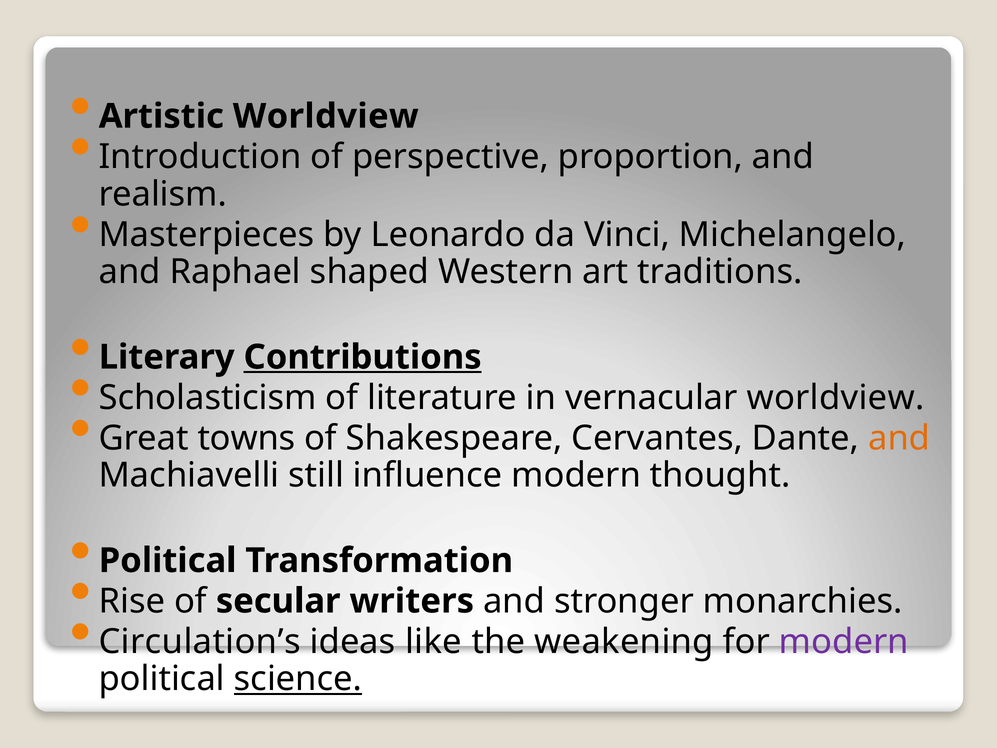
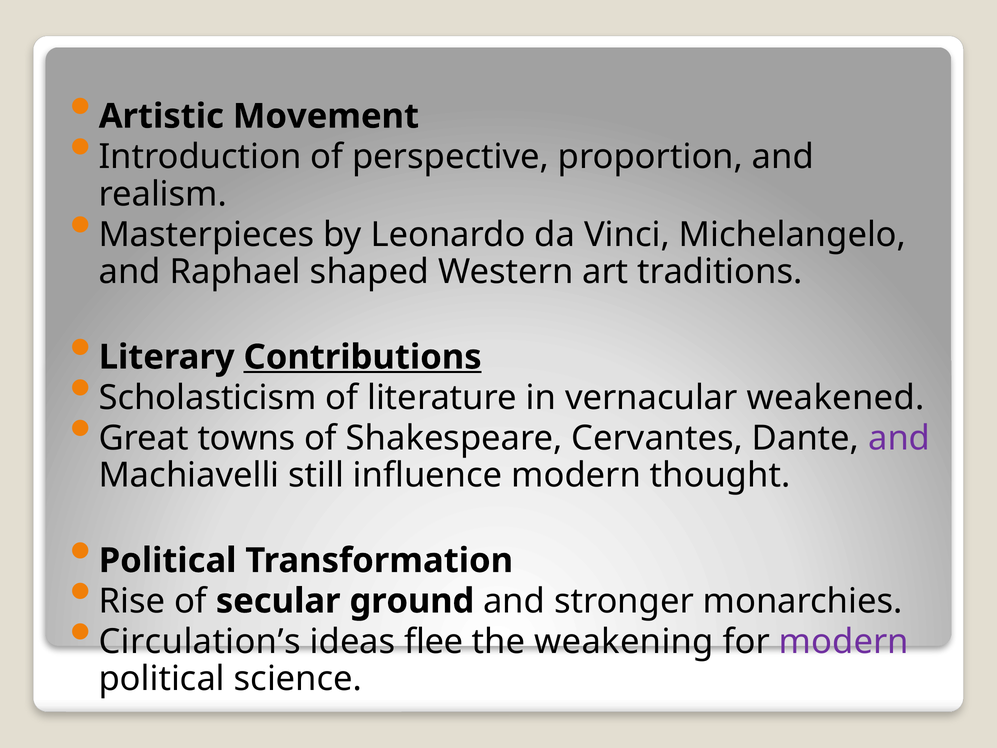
Artistic Worldview: Worldview -> Movement (326, 116)
vernacular worldview: worldview -> weakened (836, 398)
and colour: orange -> purple (899, 438)
writers: writers -> ground (412, 601)
like: like -> flee (434, 641)
science underline: present -> none (298, 679)
